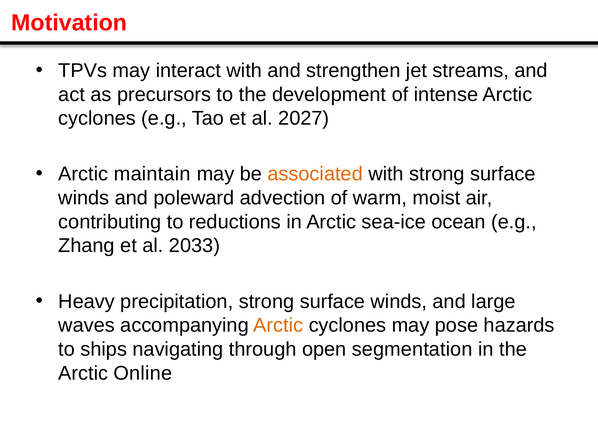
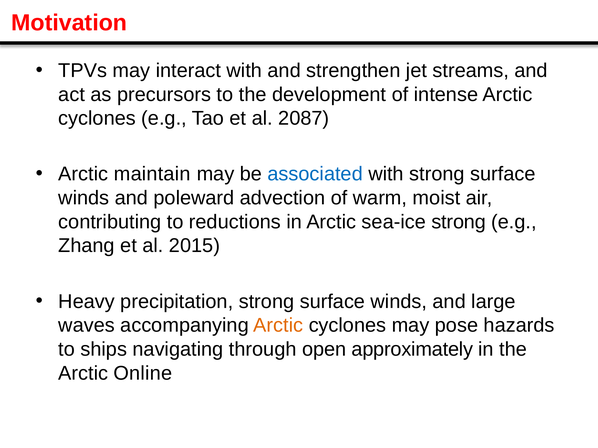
2027: 2027 -> 2087 (304, 118)
associated colour: orange -> blue (315, 174)
sea-ice ocean: ocean -> strong (459, 222)
2033: 2033 -> 2015 (194, 246)
segmentation: segmentation -> approximately (412, 350)
